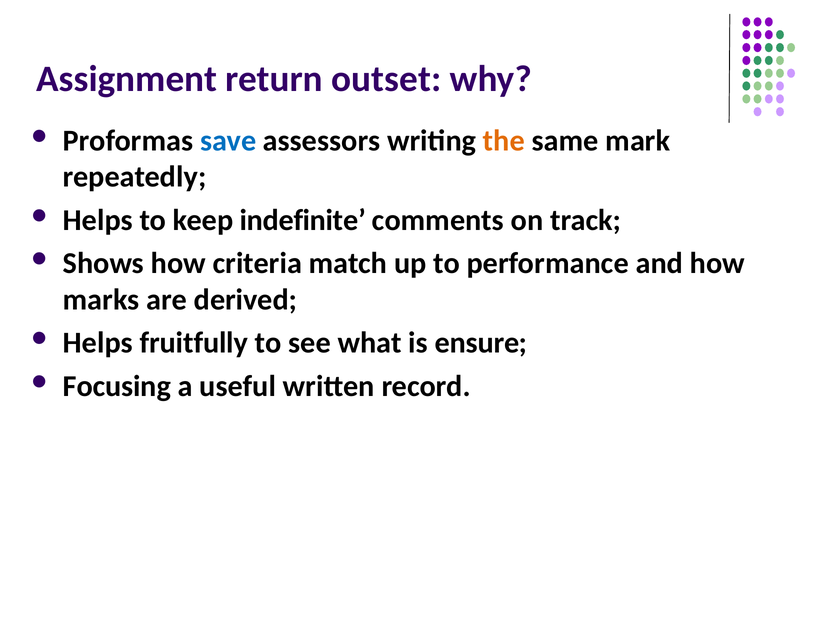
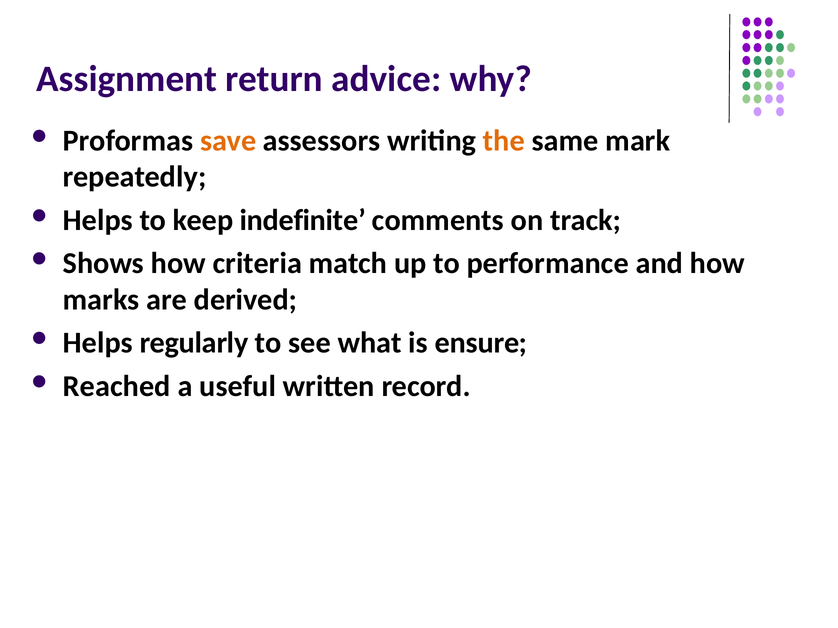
outset: outset -> advice (386, 79)
save colour: blue -> orange (228, 141)
fruitfully: fruitfully -> regularly (194, 343)
Focusing: Focusing -> Reached (117, 386)
